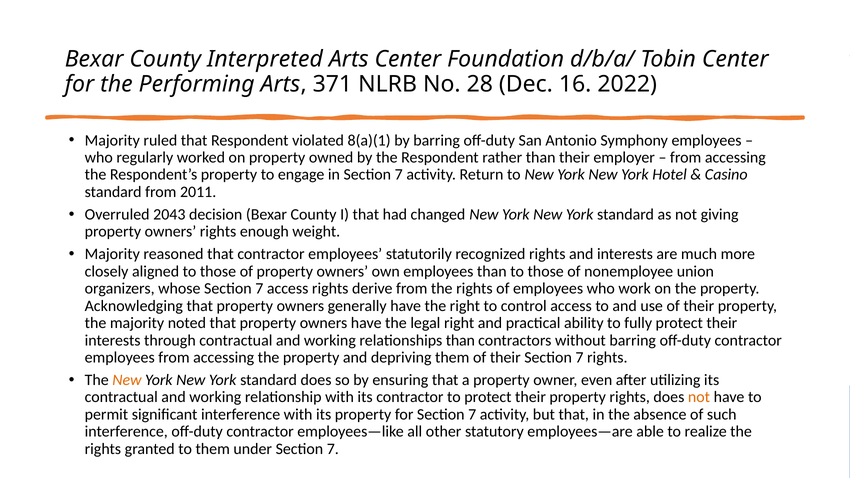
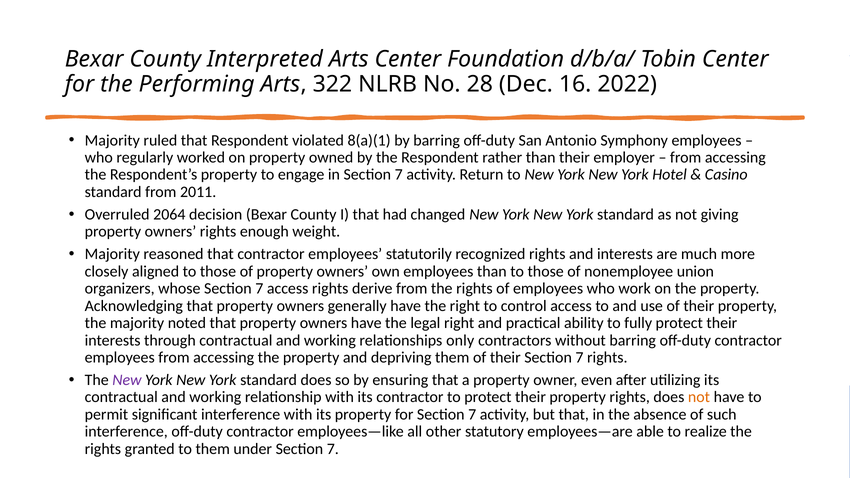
371: 371 -> 322 (332, 84)
2043: 2043 -> 2064 (169, 215)
relationships than: than -> only (460, 340)
New colour: orange -> purple (127, 380)
